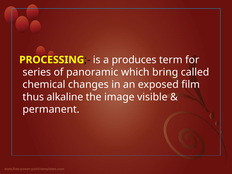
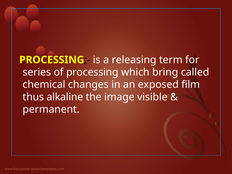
produces: produces -> releasing (134, 60)
of panoramic: panoramic -> processing (92, 72)
